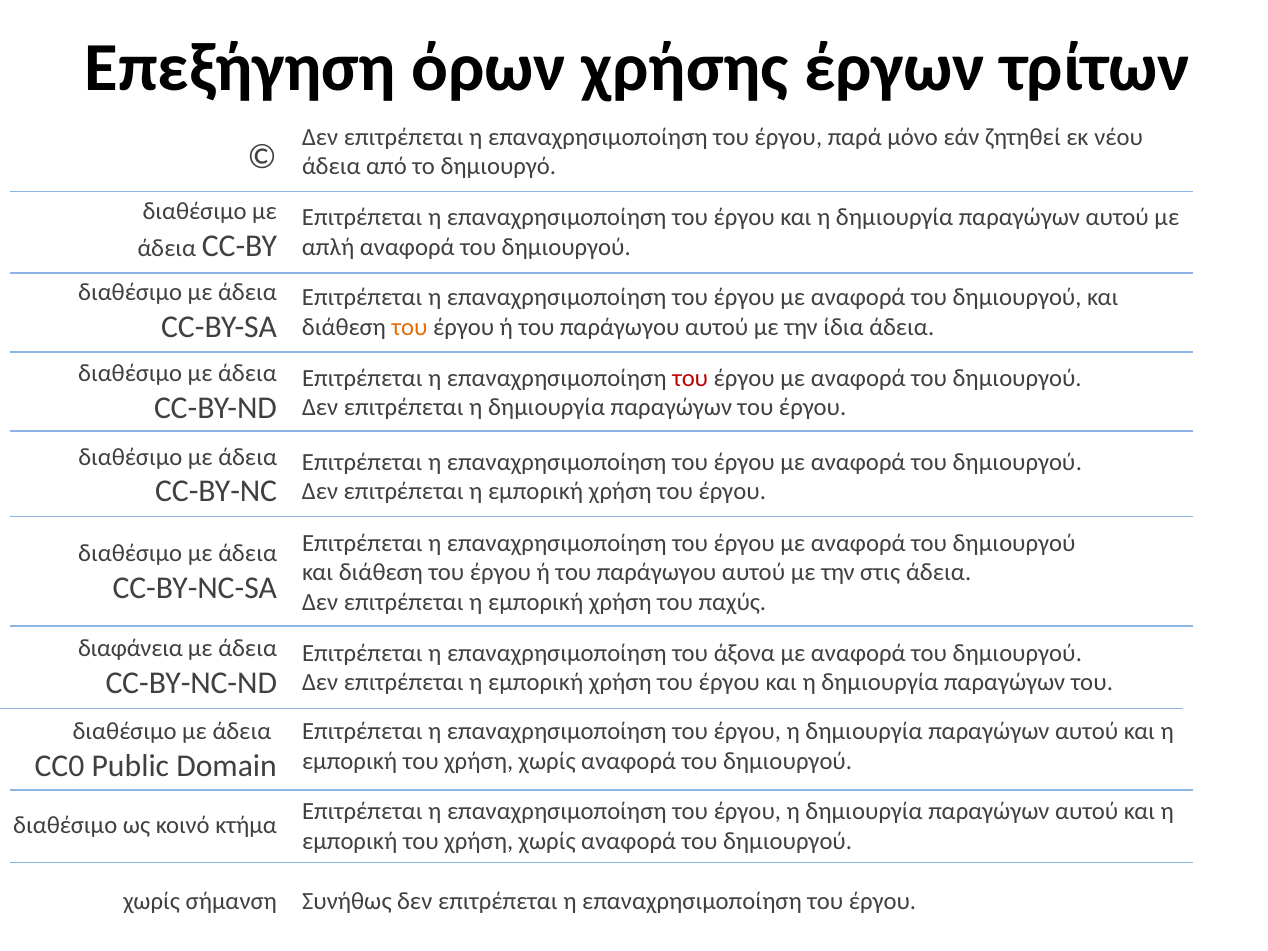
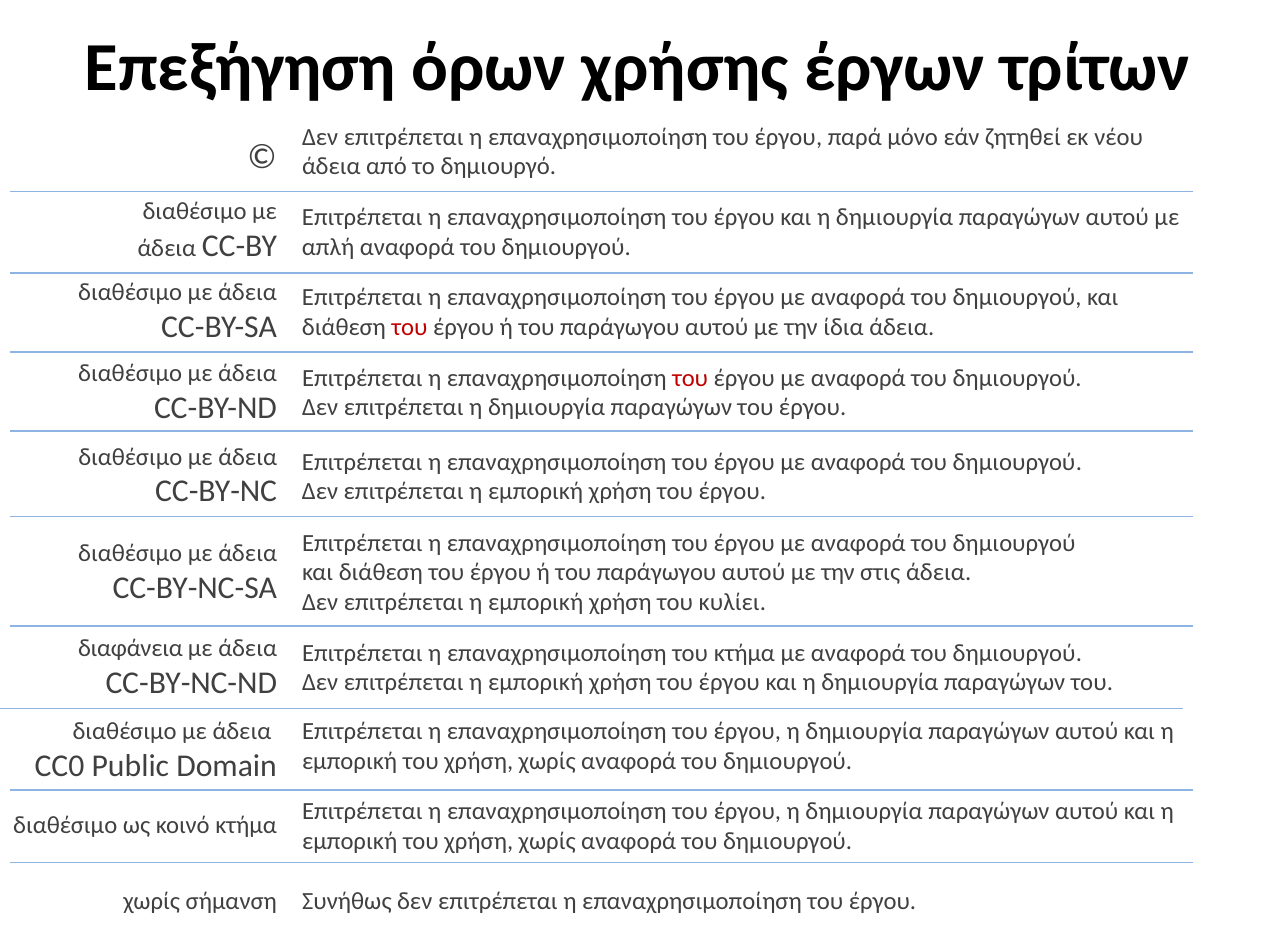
του colour: orange -> red (410, 327)
παχύς: παχύς -> κυλίει (732, 602)
του άξονα: άξονα -> κτήμα (744, 653)
